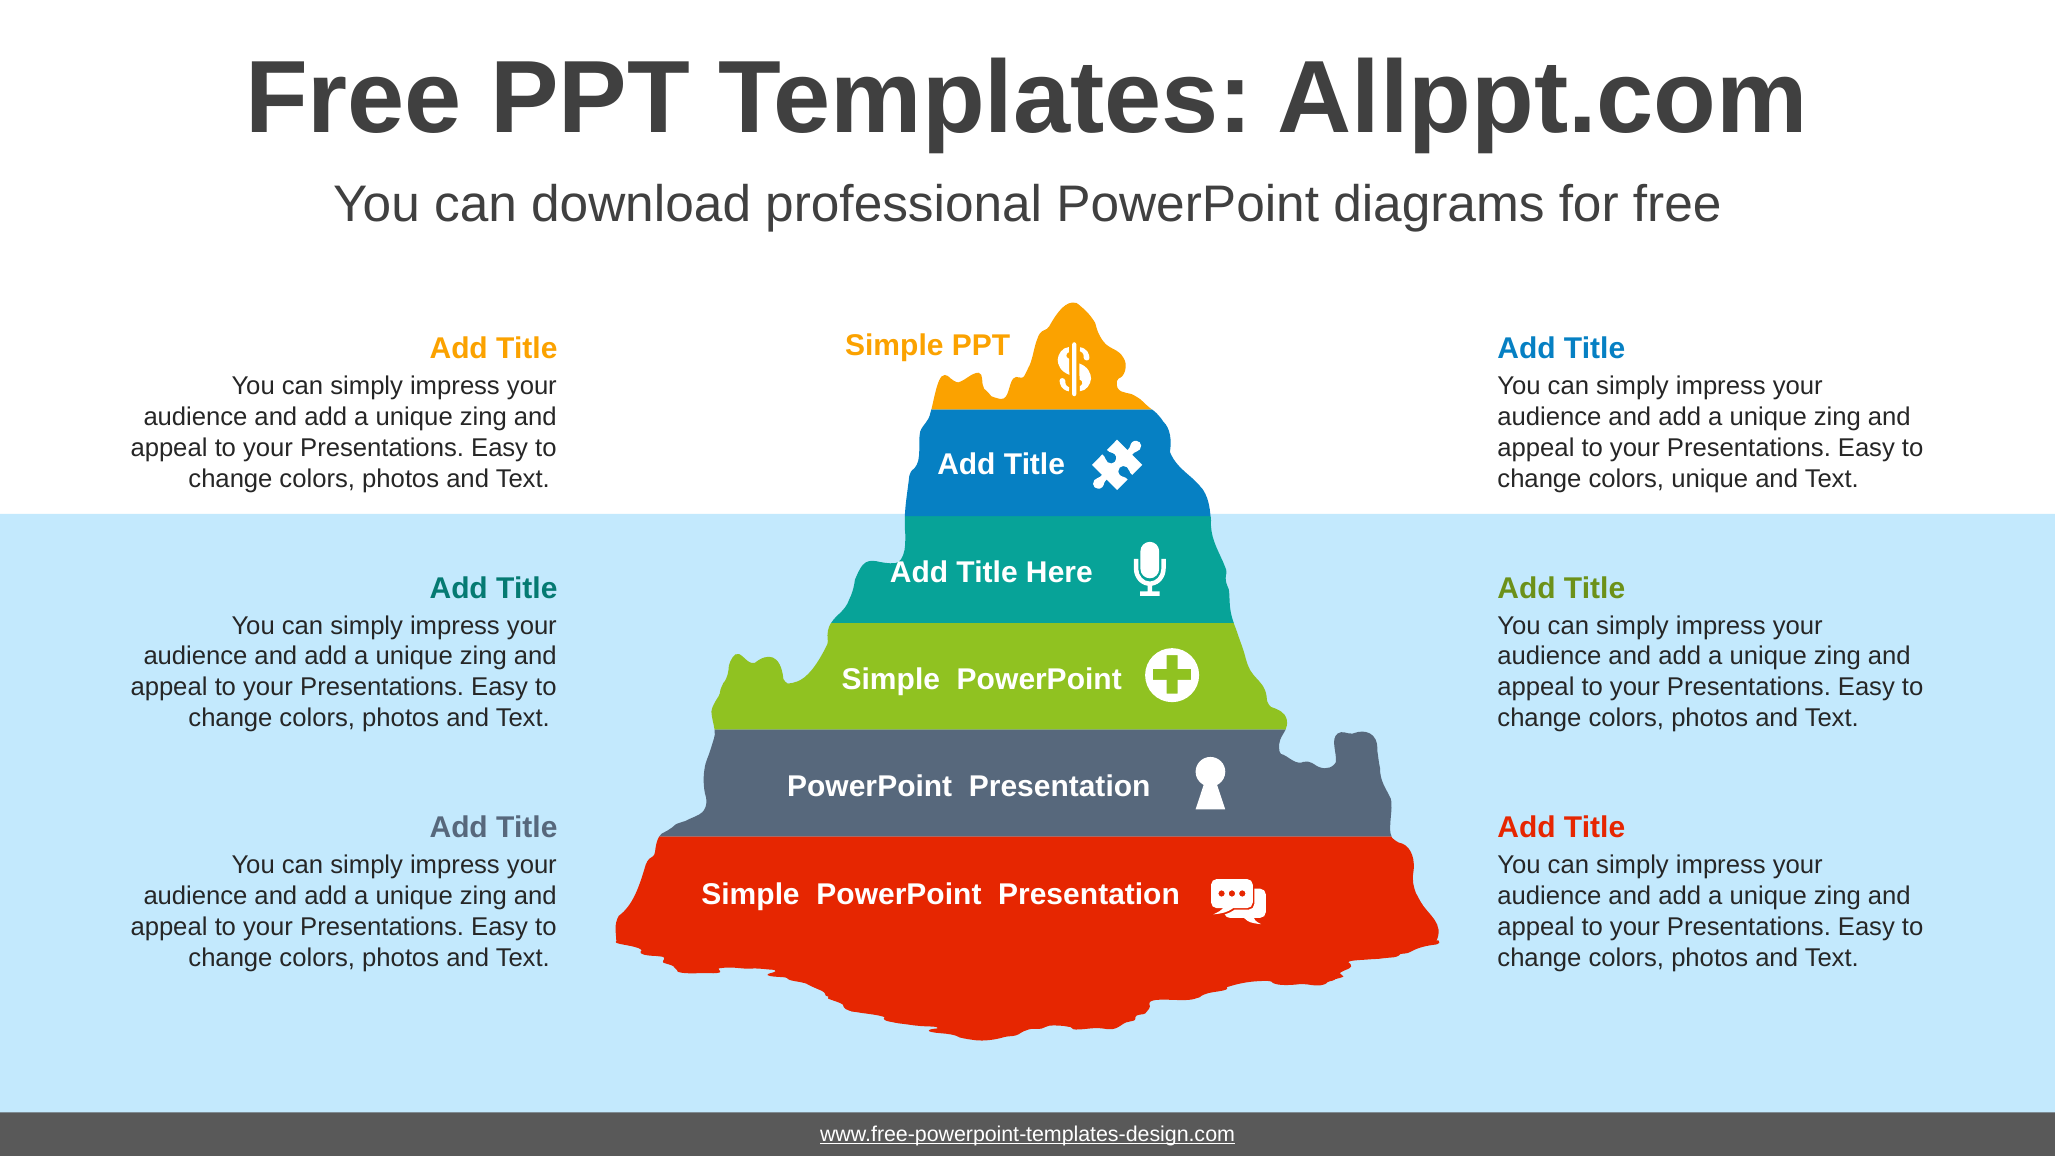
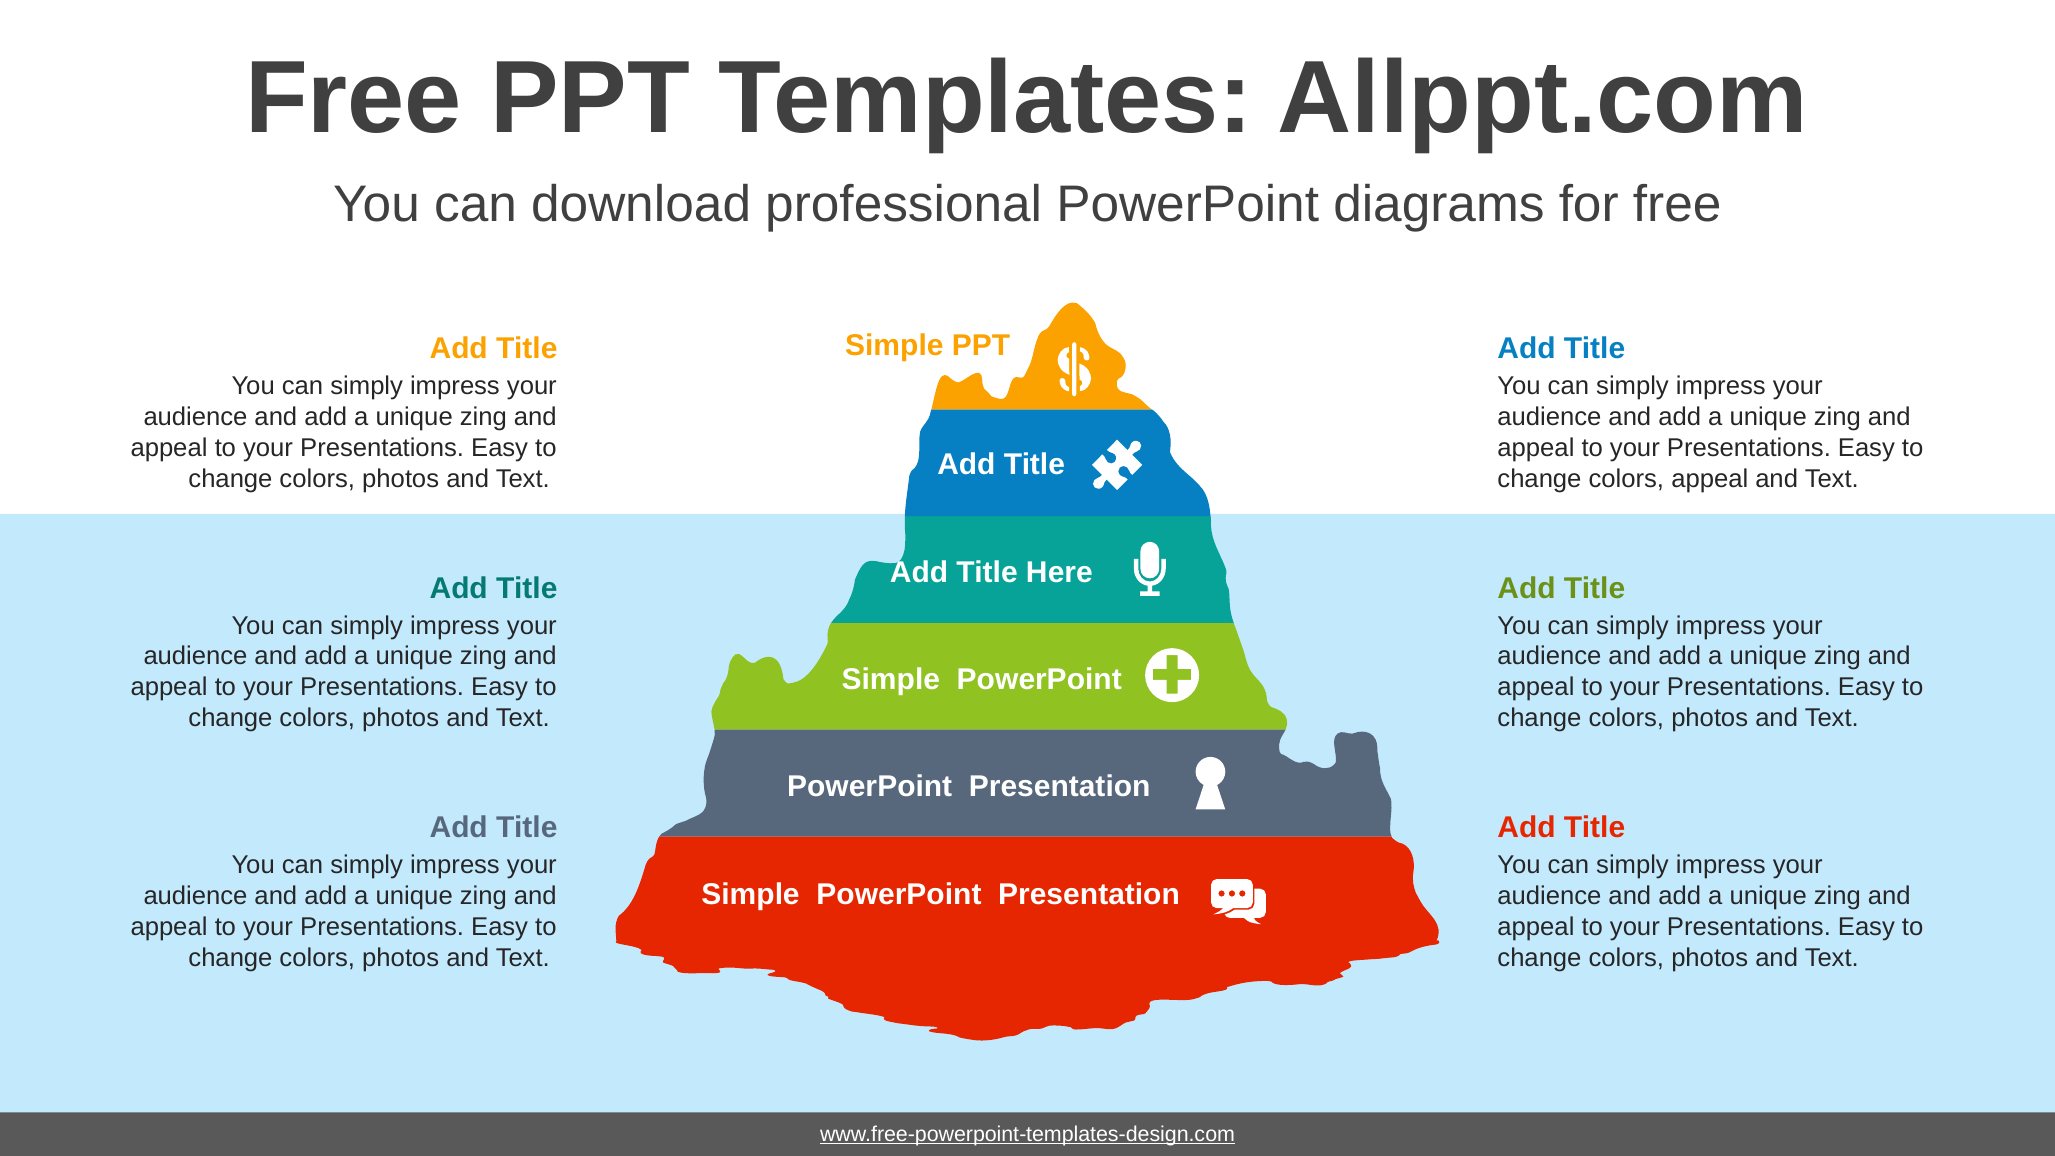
colors unique: unique -> appeal (1710, 479)
